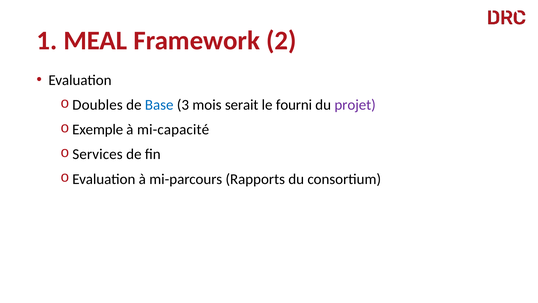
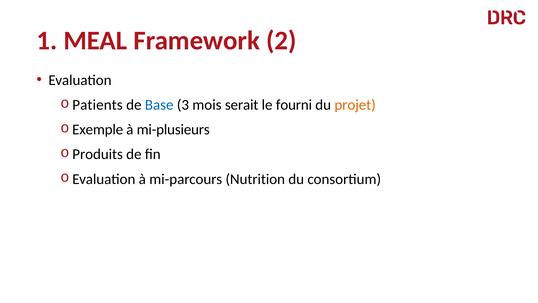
Doubles: Doubles -> Patients (98, 105)
projet colour: purple -> orange (355, 105)
mi-capacité: mi-capacité -> mi-plusieurs (173, 129)
Services: Services -> Produits (98, 154)
Rapports: Rapports -> Nutrition (255, 179)
